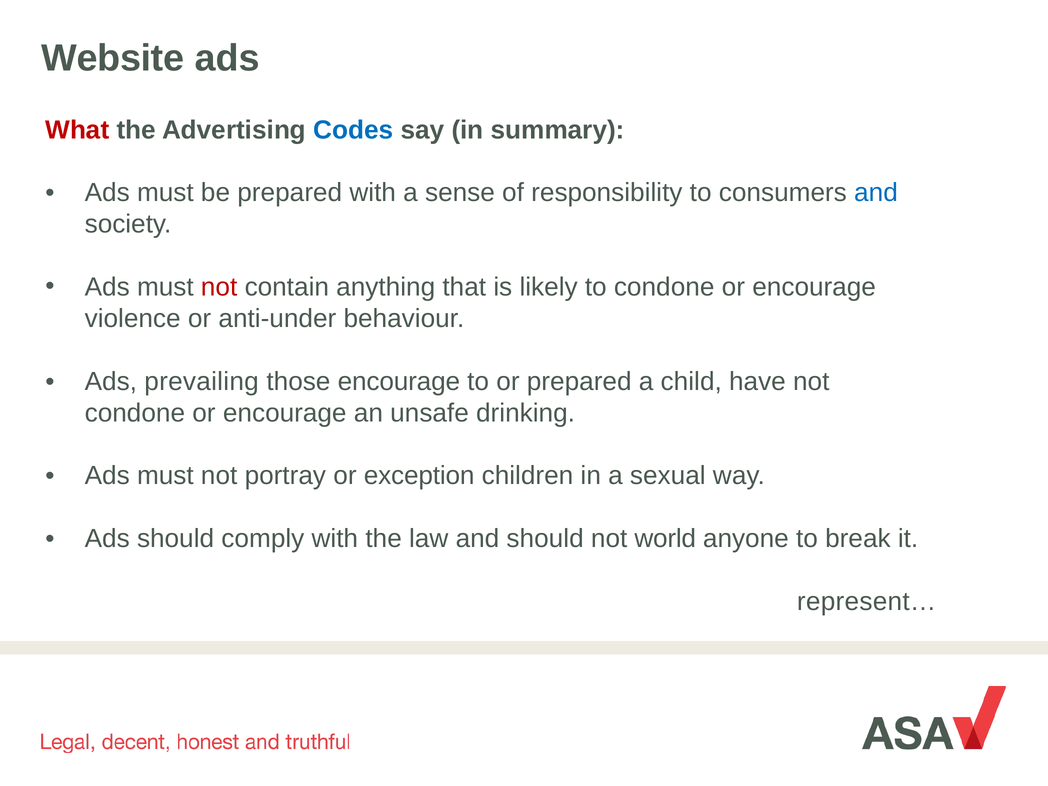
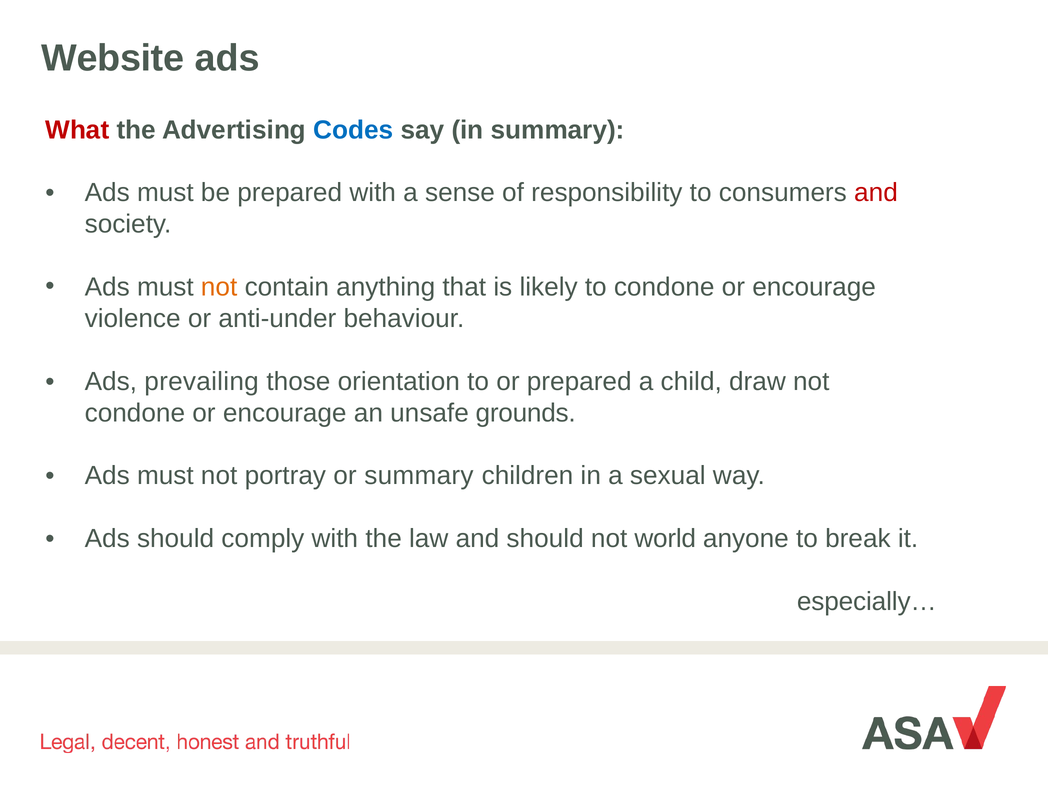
and colour: blue -> red (876, 193)
not colour: red -> orange (219, 287)
those encourage: encourage -> orientation (399, 381)
have: have -> draw (757, 381)
drinking: drinking -> grounds (526, 413)
or exception: exception -> summary (419, 476)
represent…: represent… -> especially… (867, 602)
